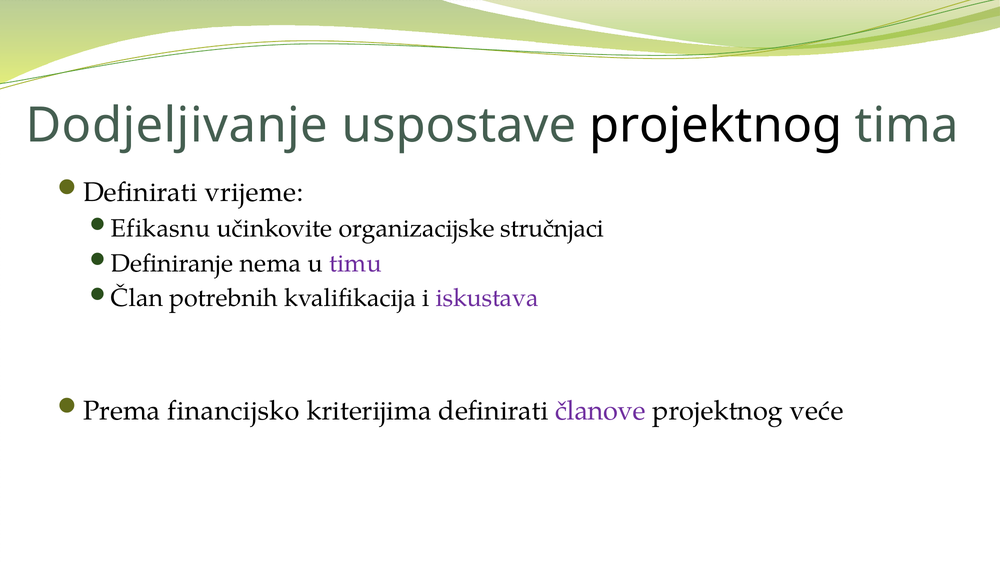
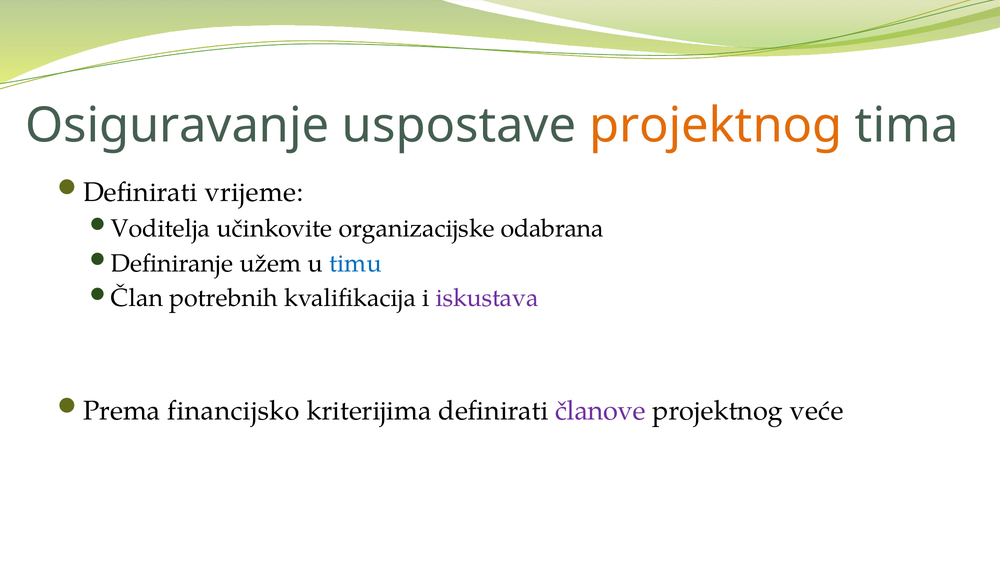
Dodjeljivanje: Dodjeljivanje -> Osiguravanje (177, 126)
projektnog colour: black -> orange (716, 126)
Efikasnu: Efikasnu -> Voditelja (161, 228)
stručnjaci: stručnjaci -> odabrana (552, 228)
nema: nema -> užem (271, 263)
timu colour: purple -> blue (355, 263)
